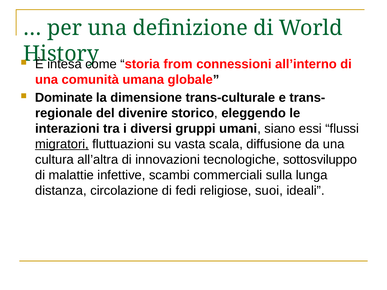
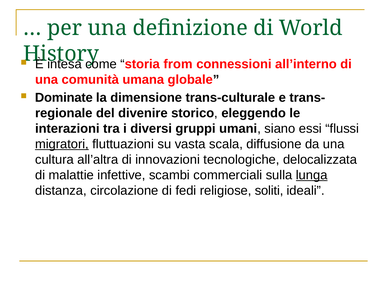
sottosviluppo: sottosviluppo -> delocalizzata (320, 160)
lunga underline: none -> present (312, 175)
suoi: suoi -> soliti (269, 191)
